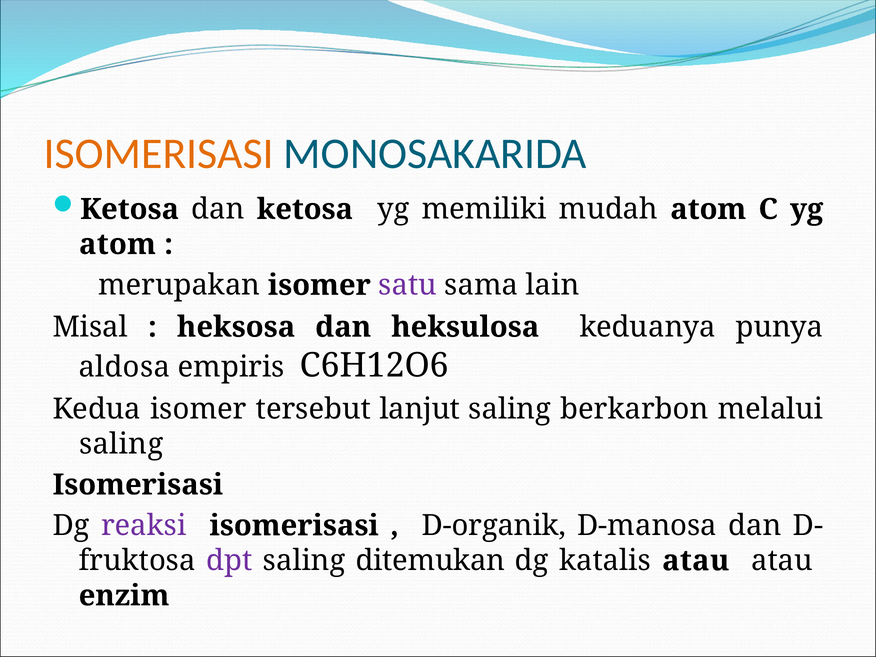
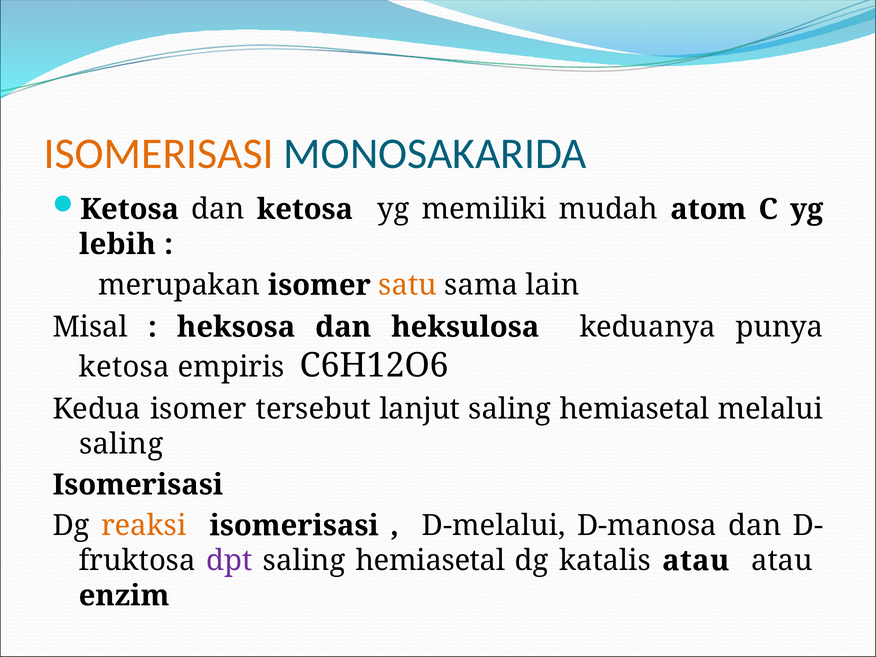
atom: atom -> lebih (117, 244)
satu colour: purple -> orange (408, 285)
aldosa: aldosa -> ketosa (124, 367)
berkarbon: berkarbon -> hemiasetal (634, 409)
reaksi colour: purple -> orange (144, 526)
D-organik: D-organik -> D-melalui (494, 526)
ditemukan: ditemukan -> hemiasetal (430, 561)
